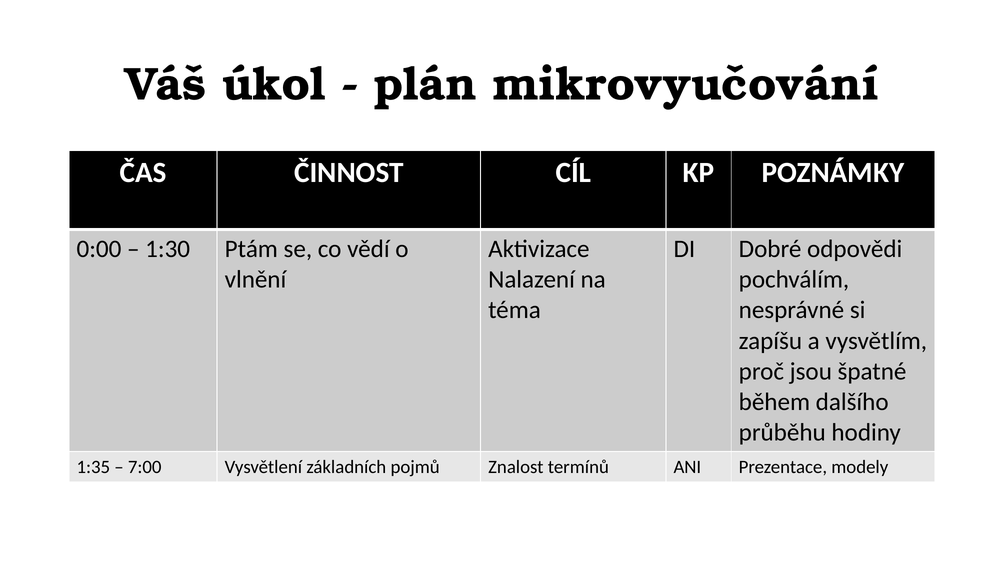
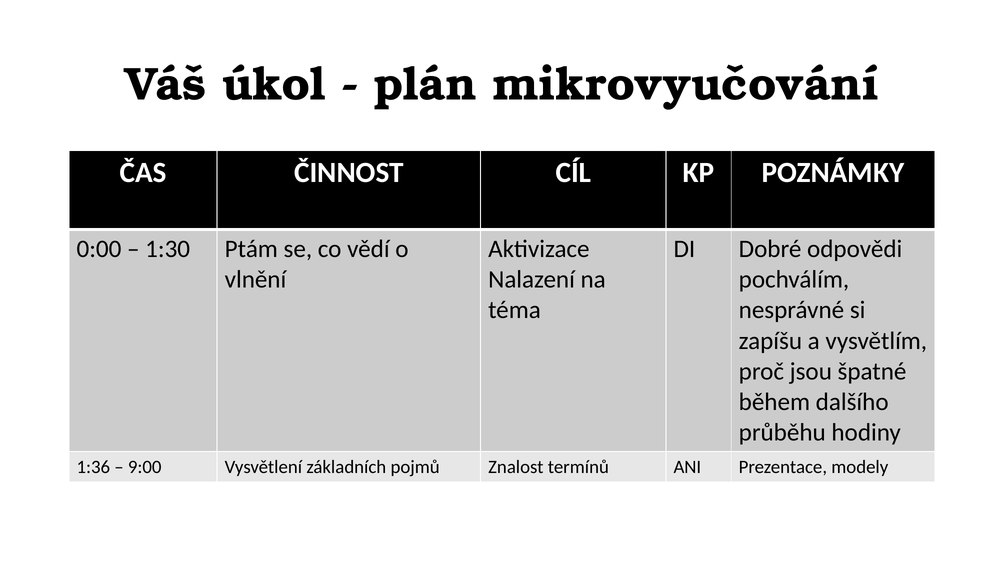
1:35: 1:35 -> 1:36 (93, 467)
7:00: 7:00 -> 9:00 (145, 467)
